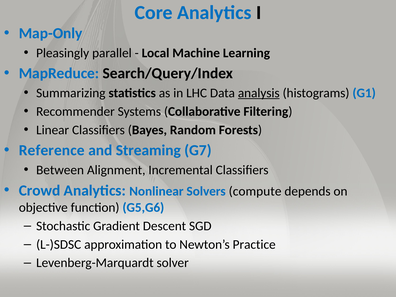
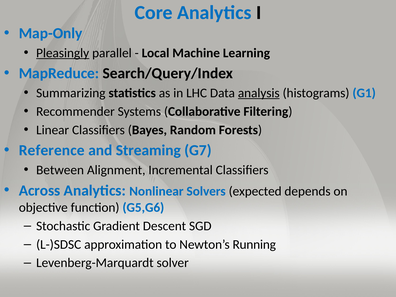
Pleasingly underline: none -> present (63, 53)
Crowd: Crowd -> Across (40, 190)
compute: compute -> expected (255, 191)
Practice: Practice -> Running (254, 244)
